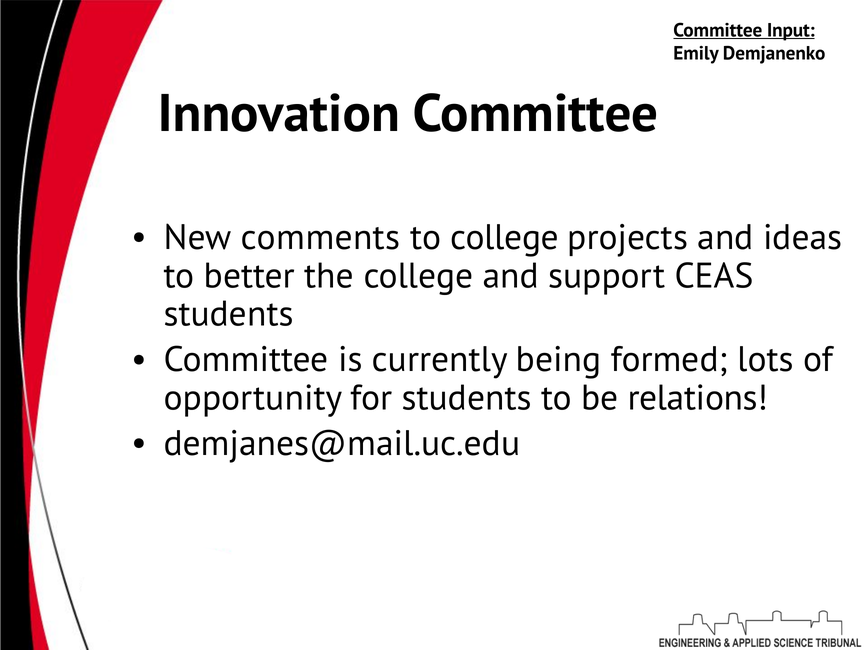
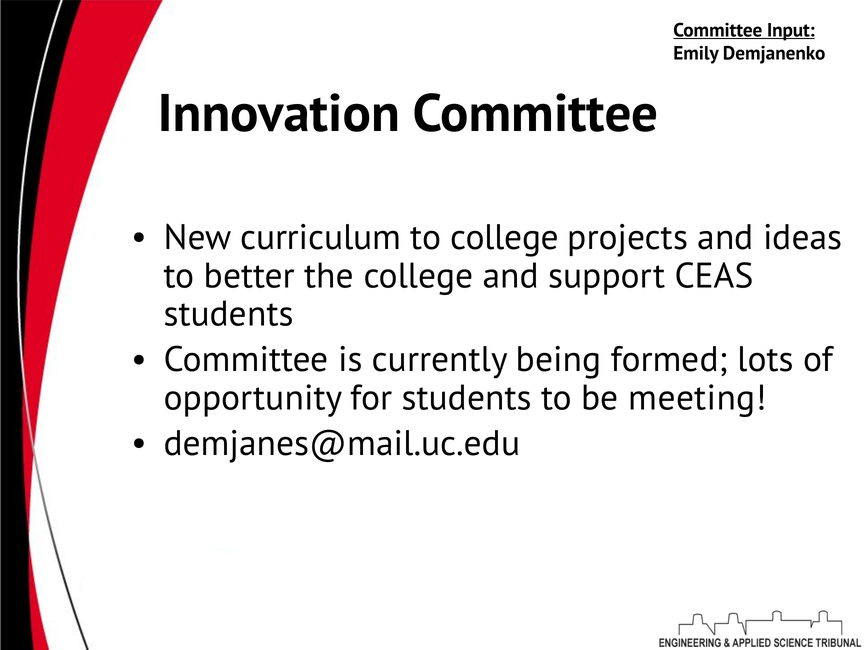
comments: comments -> curriculum (321, 238)
relations: relations -> meeting (698, 398)
